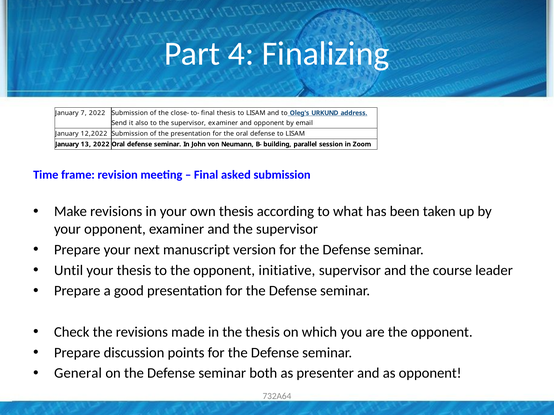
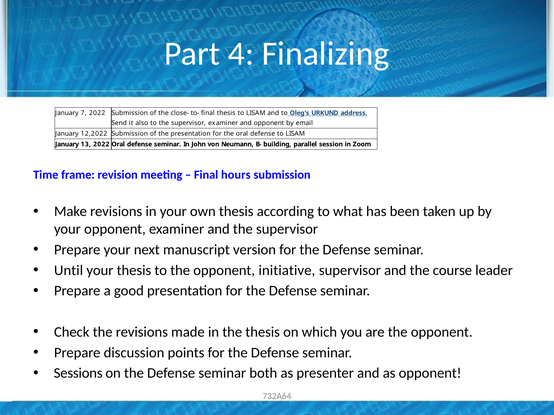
asked: asked -> hours (236, 175)
General: General -> Sessions (78, 374)
